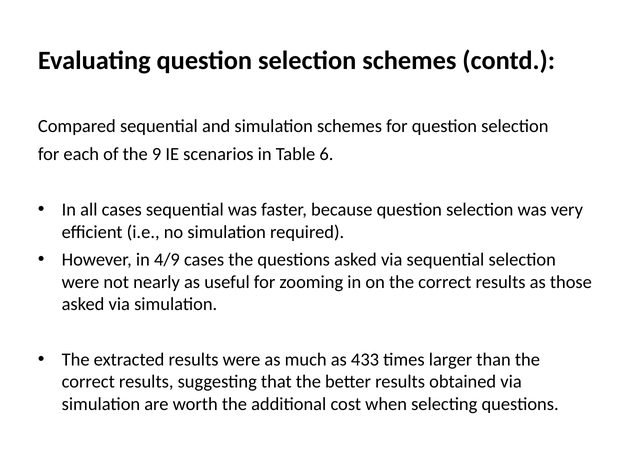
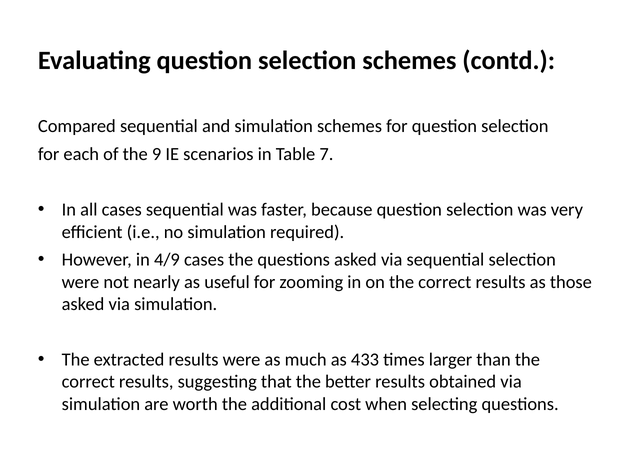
6: 6 -> 7 (326, 154)
